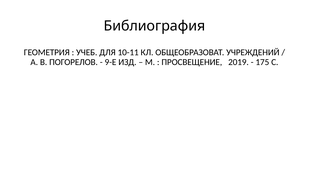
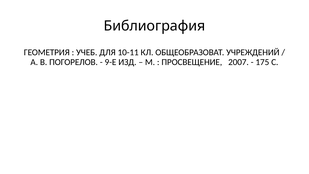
2019: 2019 -> 2007 (238, 62)
